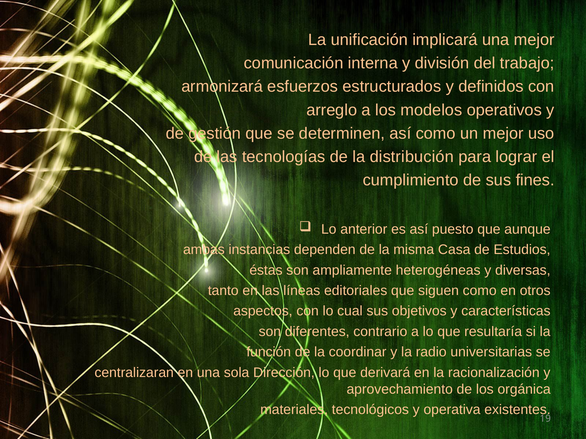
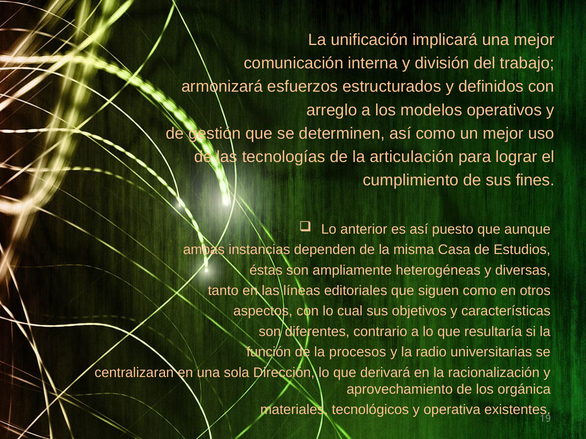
distribución: distribución -> articulación (412, 157)
coordinar: coordinar -> procesos (358, 352)
